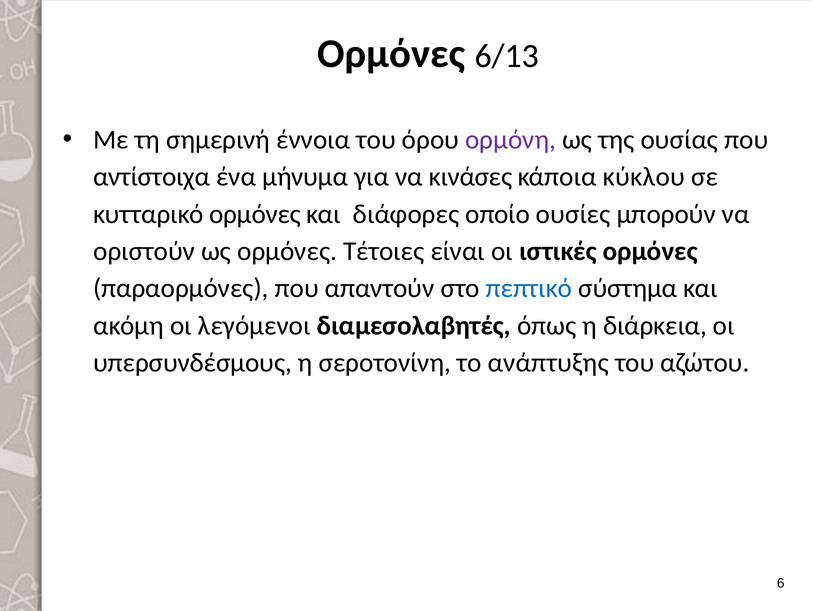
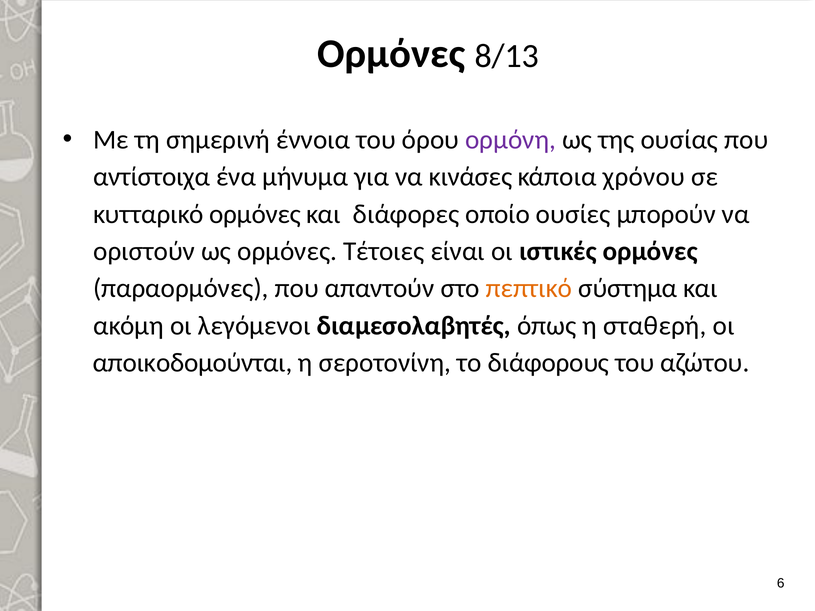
6/13: 6/13 -> 8/13 (507, 56)
κύκλου: κύκλου -> χρόνου (644, 177)
πεπτικό colour: blue -> orange (529, 289)
διάρκεια: διάρκεια -> σταθερή (655, 326)
υπερσυνδέσμους: υπερσυνδέσμους -> αποικοδομούνται (193, 363)
ανάπτυξης: ανάπτυξης -> διάφορους (548, 363)
